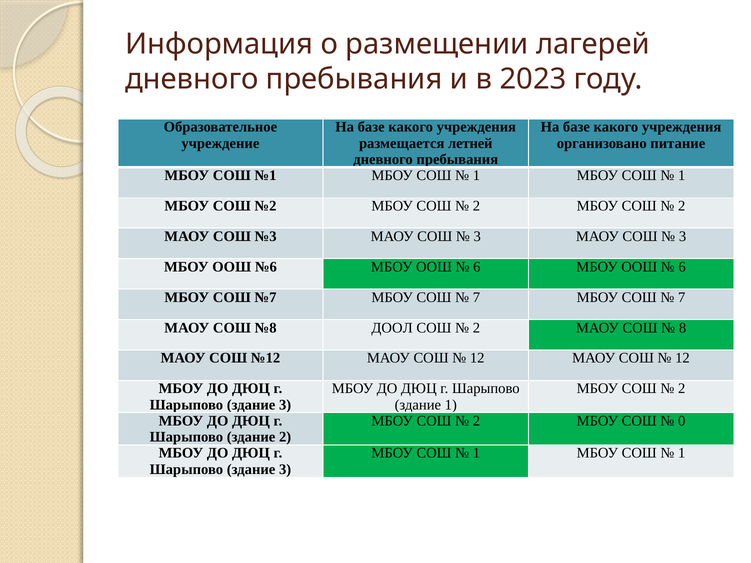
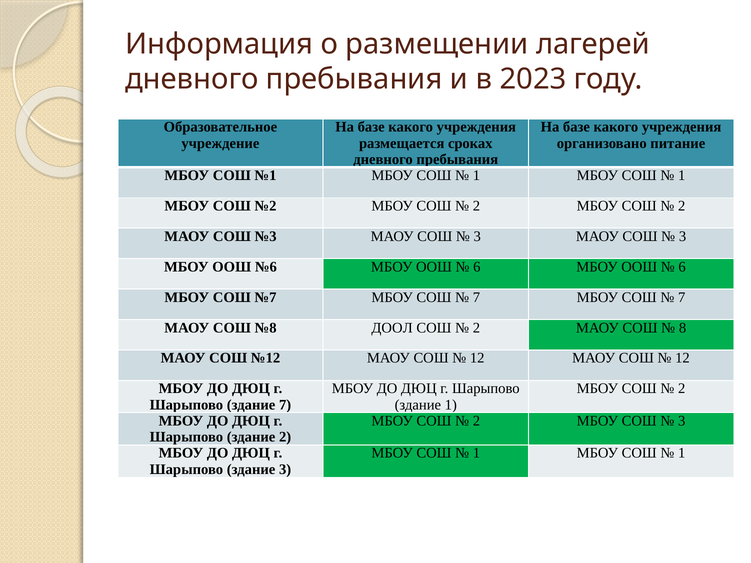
летней: летней -> сроках (470, 143)
3: 3 -> 7 (285, 405)
0: 0 -> 3 (682, 421)
